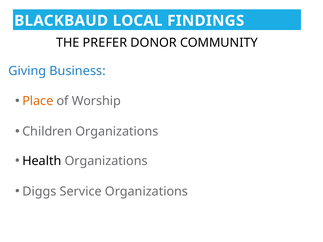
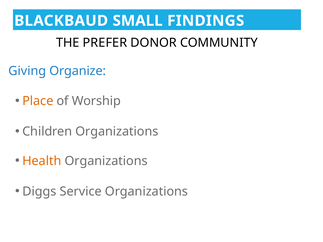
LOCAL: LOCAL -> SMALL (138, 21)
Business: Business -> Organize (78, 71)
Health colour: black -> orange (42, 161)
